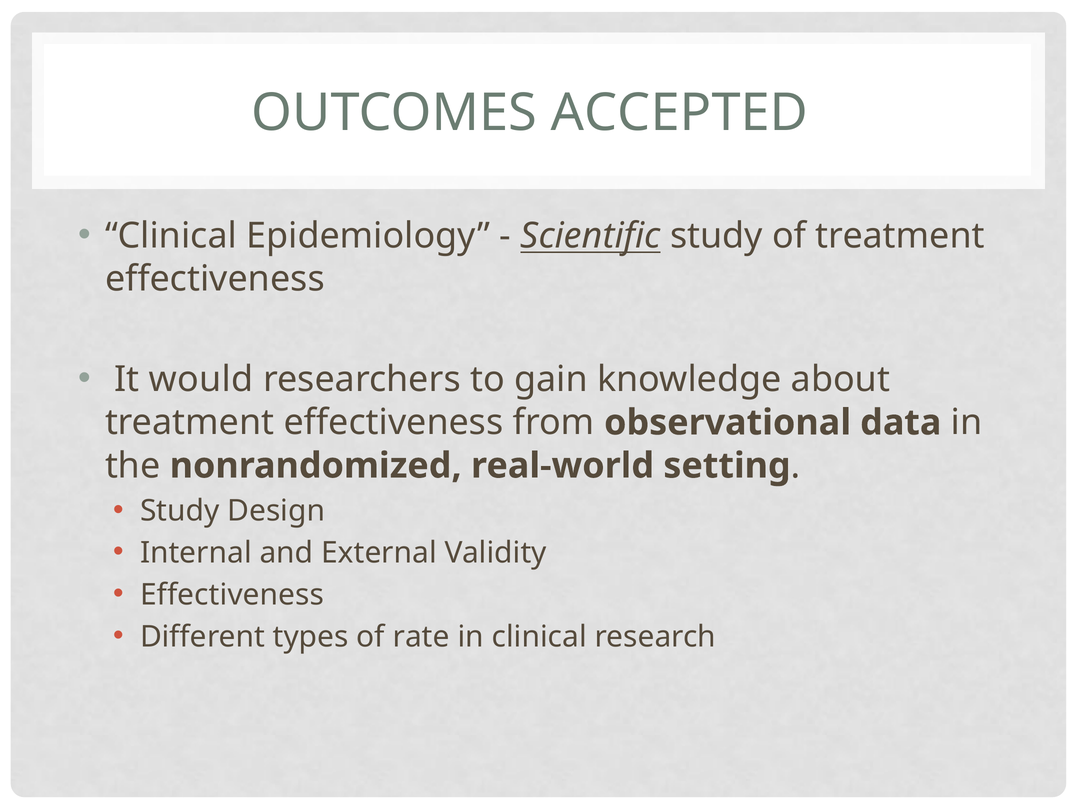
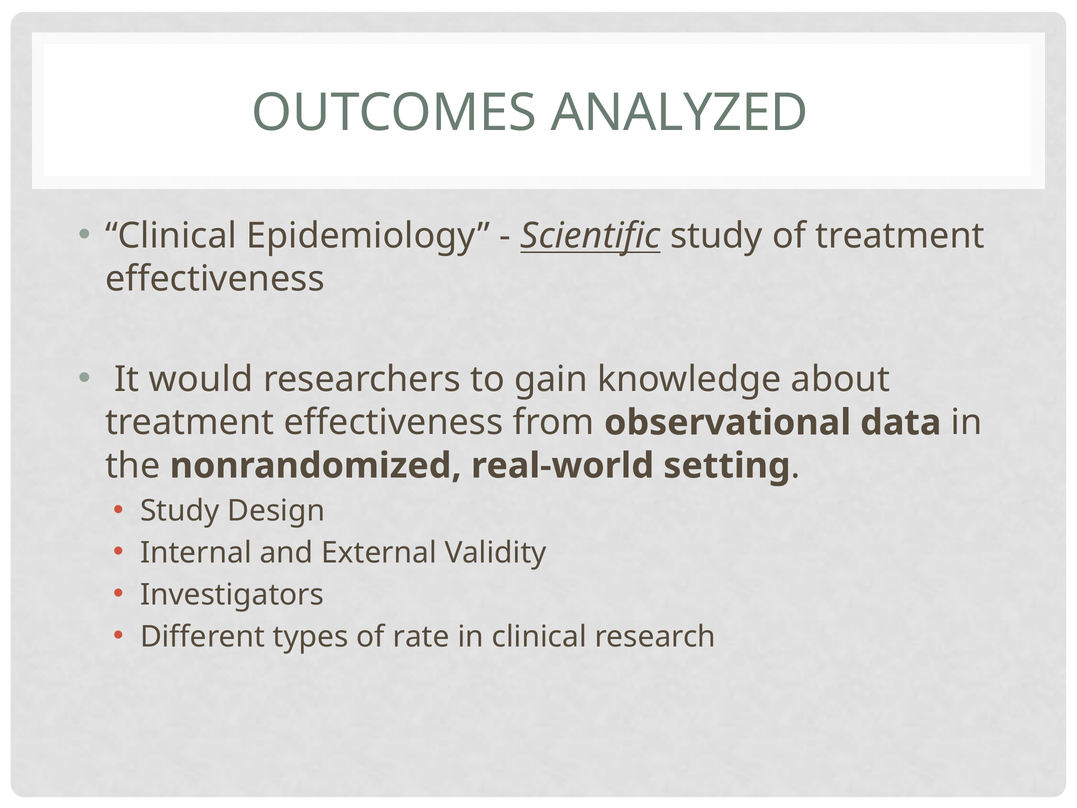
ACCEPTED: ACCEPTED -> ANALYZED (680, 113)
Effectiveness: Effectiveness -> Investigators (232, 595)
